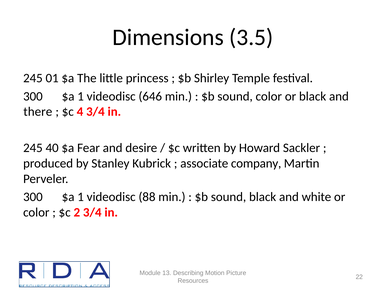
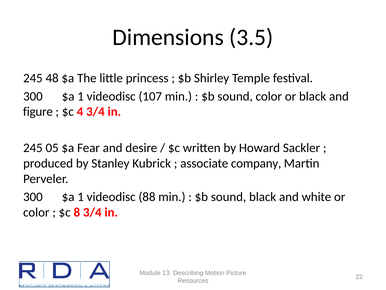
01: 01 -> 48 (52, 78)
646: 646 -> 107 (150, 96)
there: there -> figure (38, 112)
40: 40 -> 05 (52, 148)
2: 2 -> 8 (77, 212)
